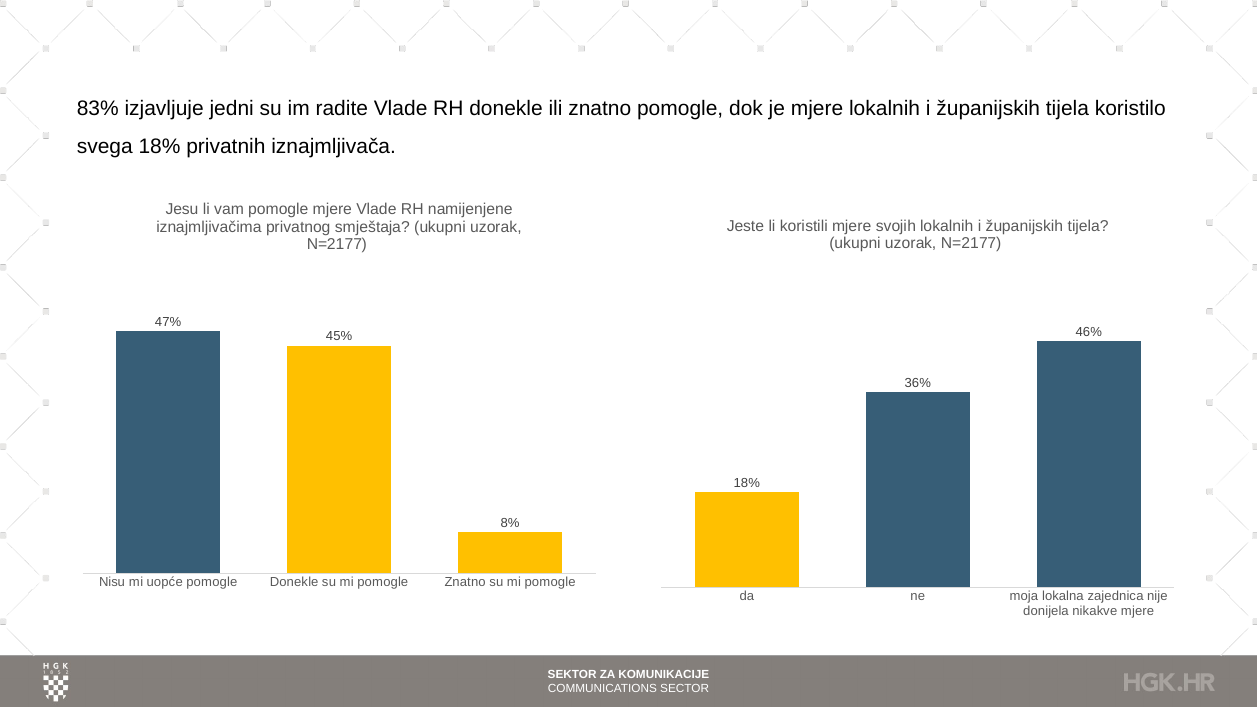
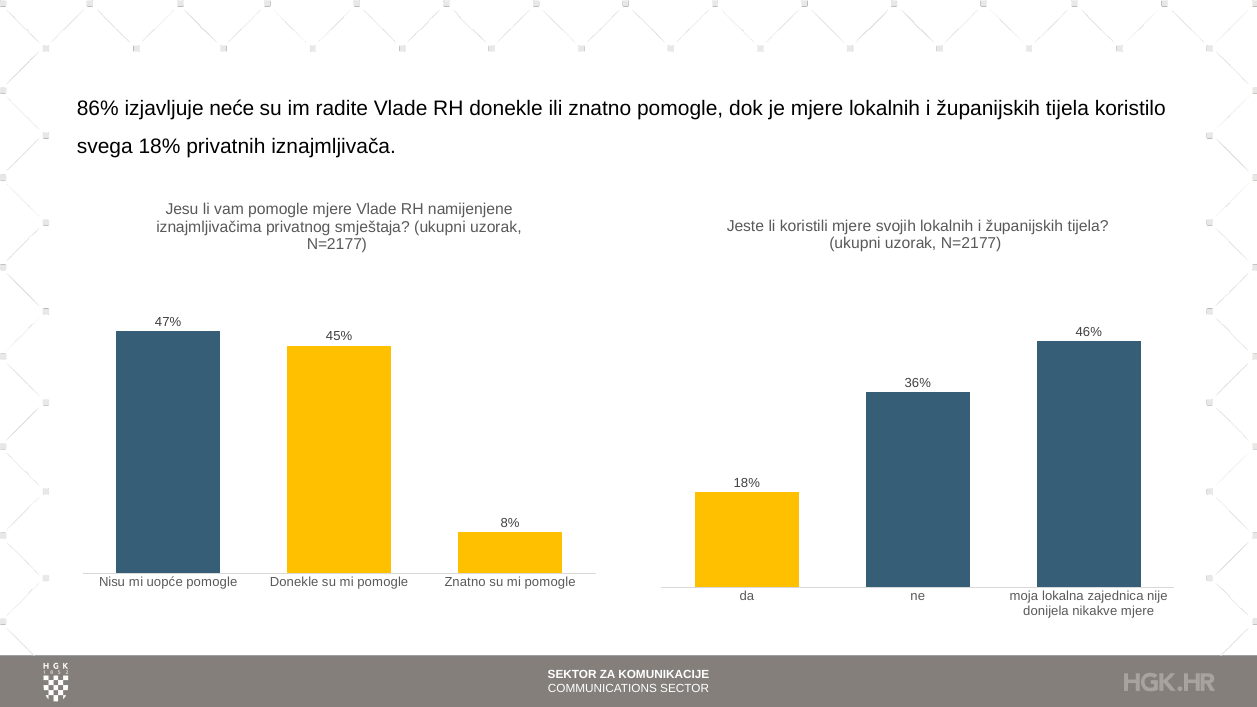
83%: 83% -> 86% (98, 109)
jedni: jedni -> neće (232, 109)
